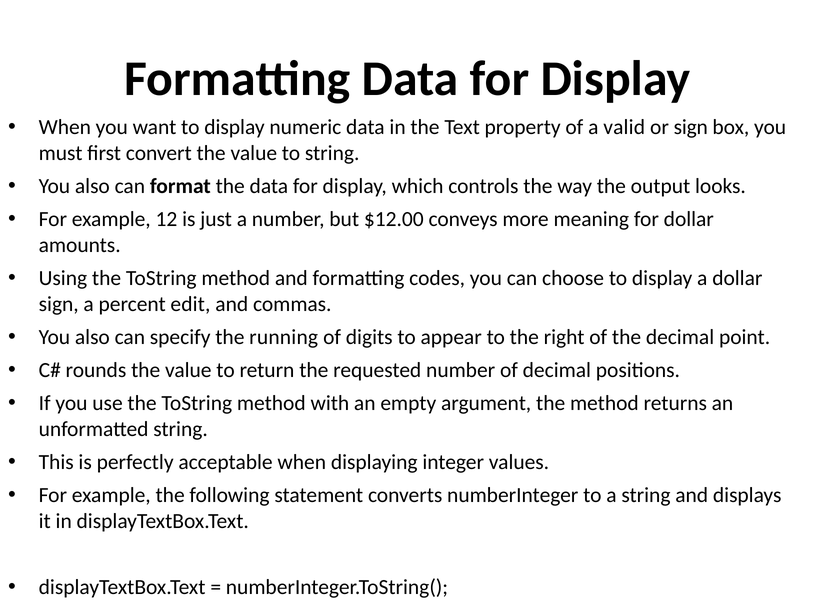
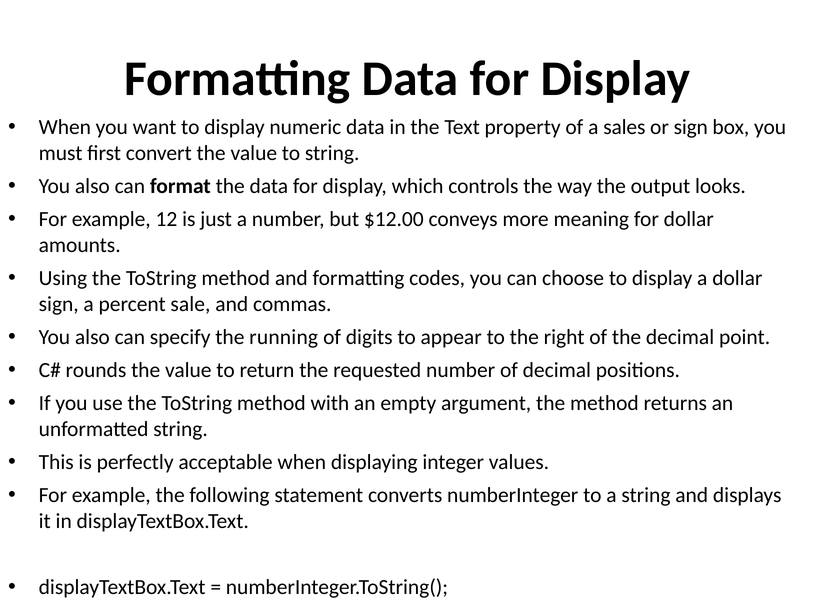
valid: valid -> sales (624, 127)
edit: edit -> sale (190, 304)
